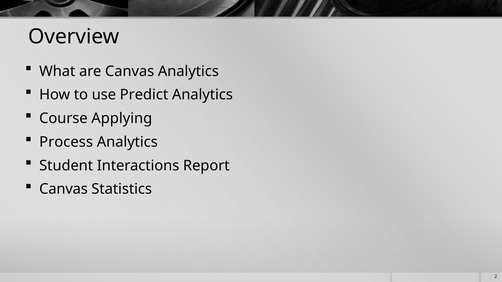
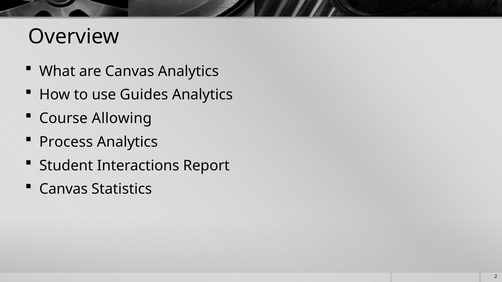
Predict: Predict -> Guides (144, 95)
Applying: Applying -> Allowing (122, 119)
